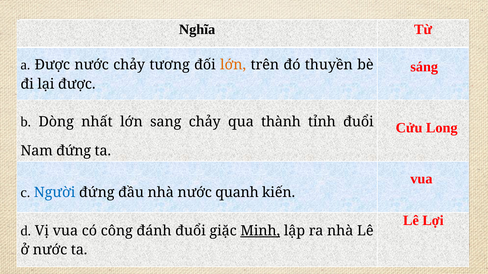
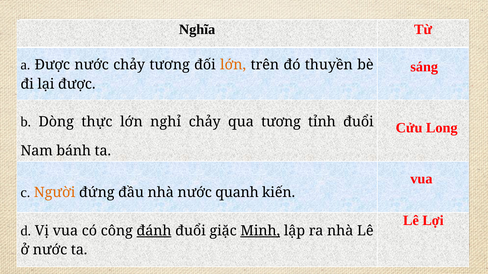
nhất: nhất -> thực (97, 122)
sang: sang -> nghỉ (166, 122)
qua thành: thành -> tương (281, 122)
Nam đứng: đứng -> bánh (74, 151)
Người colour: blue -> orange (55, 193)
đánh underline: none -> present (154, 231)
